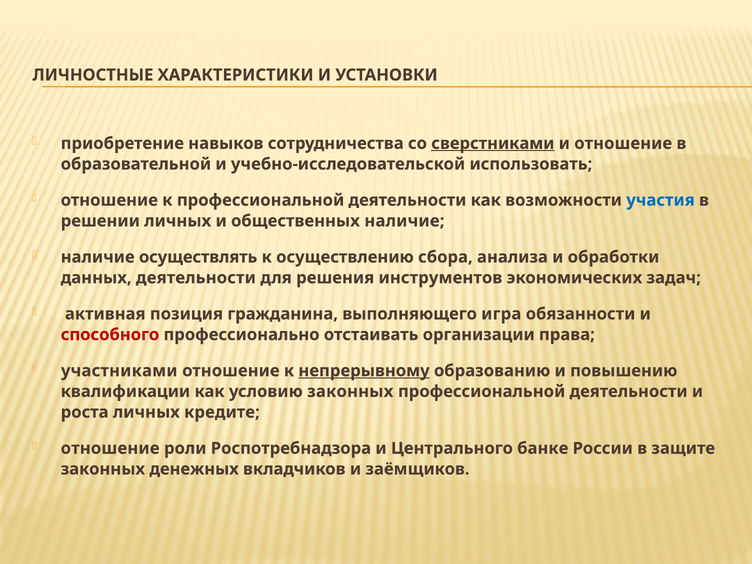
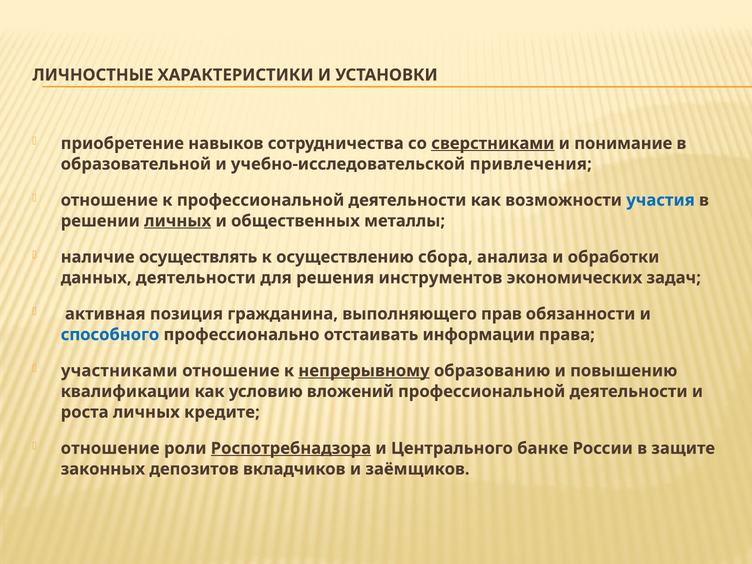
и отношение: отношение -> понимание (623, 143)
использовать: использовать -> привлечения (531, 164)
личных underline: none -> present (178, 221)
общественных наличие: наличие -> металлы (405, 221)
игра: игра -> прав (501, 314)
способного colour: red -> blue (110, 335)
организации: организации -> информации (479, 335)
условию законных: законных -> вложений (350, 391)
Роспотребнадзора underline: none -> present (291, 448)
денежных: денежных -> депозитов (194, 469)
